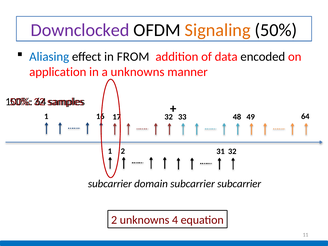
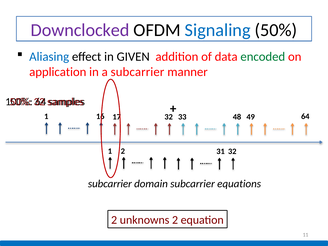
Signaling colour: orange -> blue (218, 30)
FROM: FROM -> GIVEN (133, 57)
encoded colour: black -> green (263, 57)
a unknowns: unknowns -> subcarrier (137, 72)
subcarrier subcarrier: subcarrier -> equations (239, 184)
unknowns 4: 4 -> 2 (175, 220)
